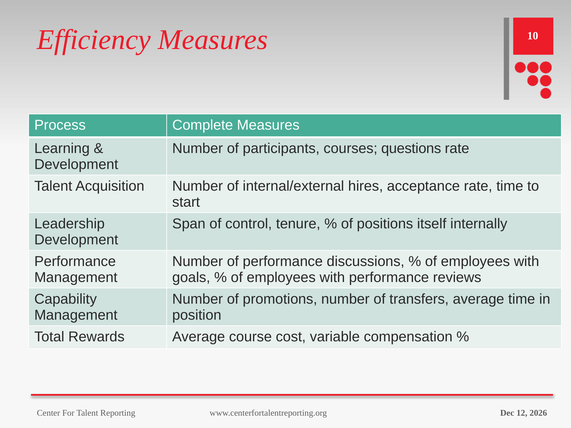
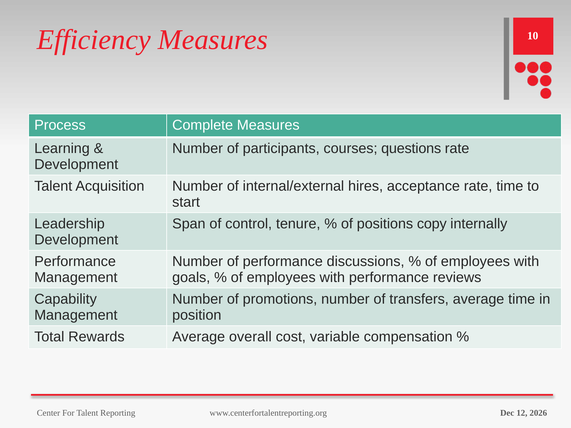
itself: itself -> copy (432, 224)
course: course -> overall (250, 337)
